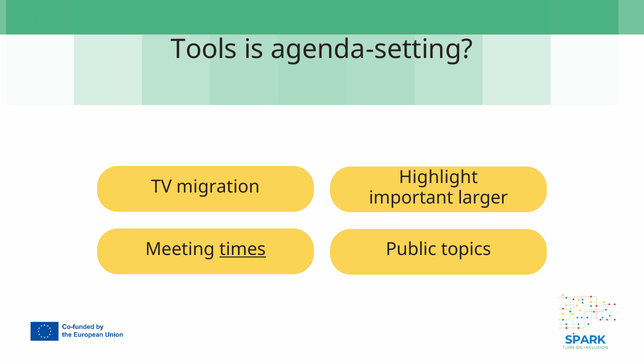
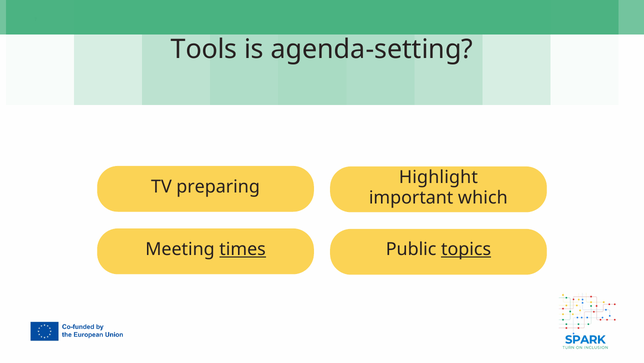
migration: migration -> preparing (218, 186)
larger: larger -> which (483, 197)
topics underline: none -> present (466, 249)
